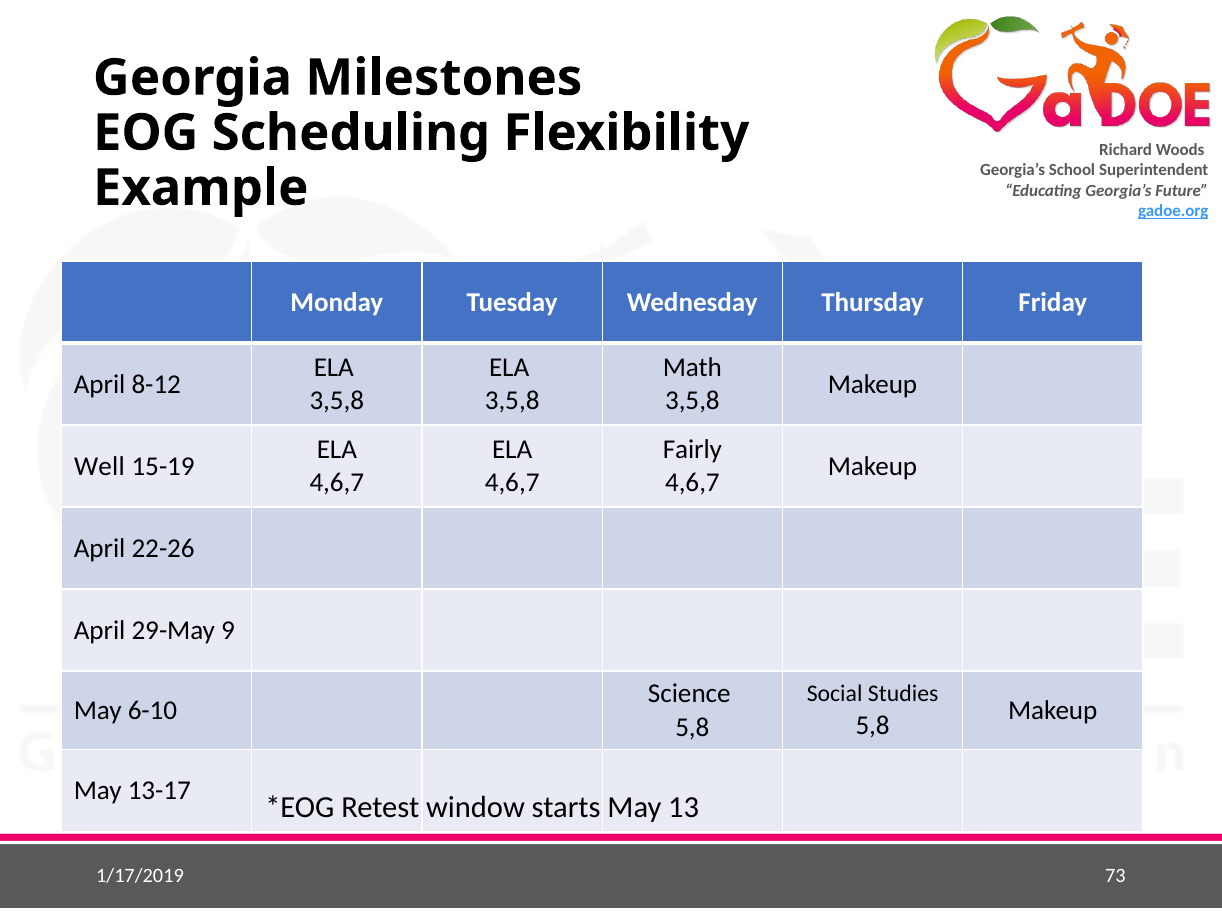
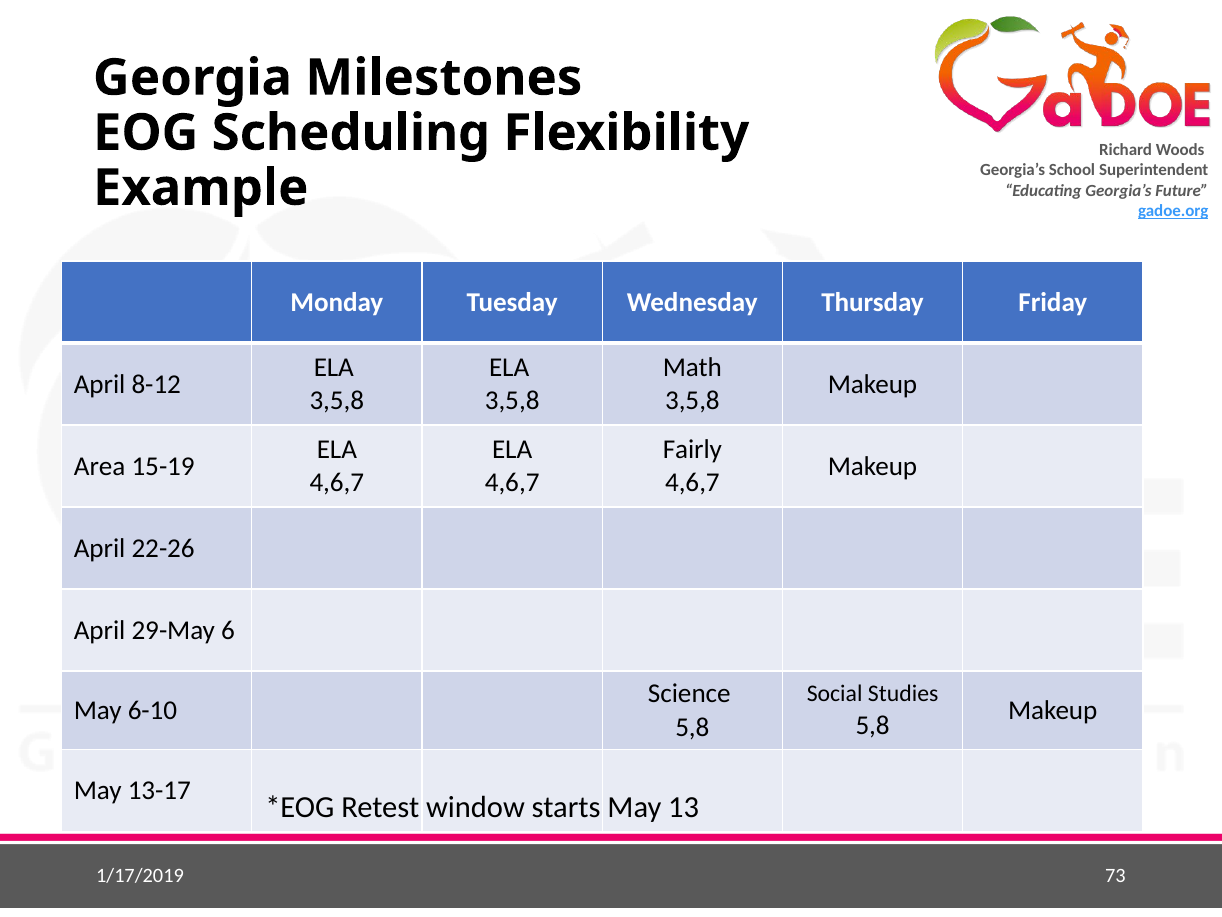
Well: Well -> Area (100, 466)
9: 9 -> 6 (228, 630)
